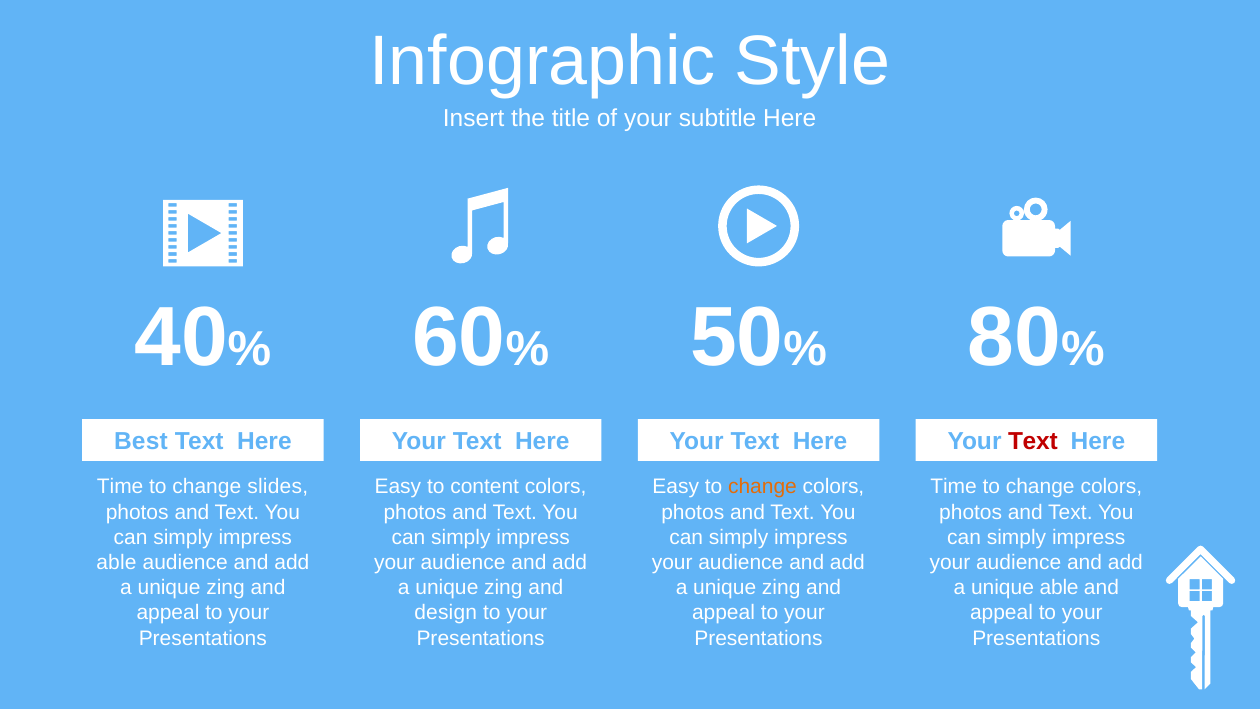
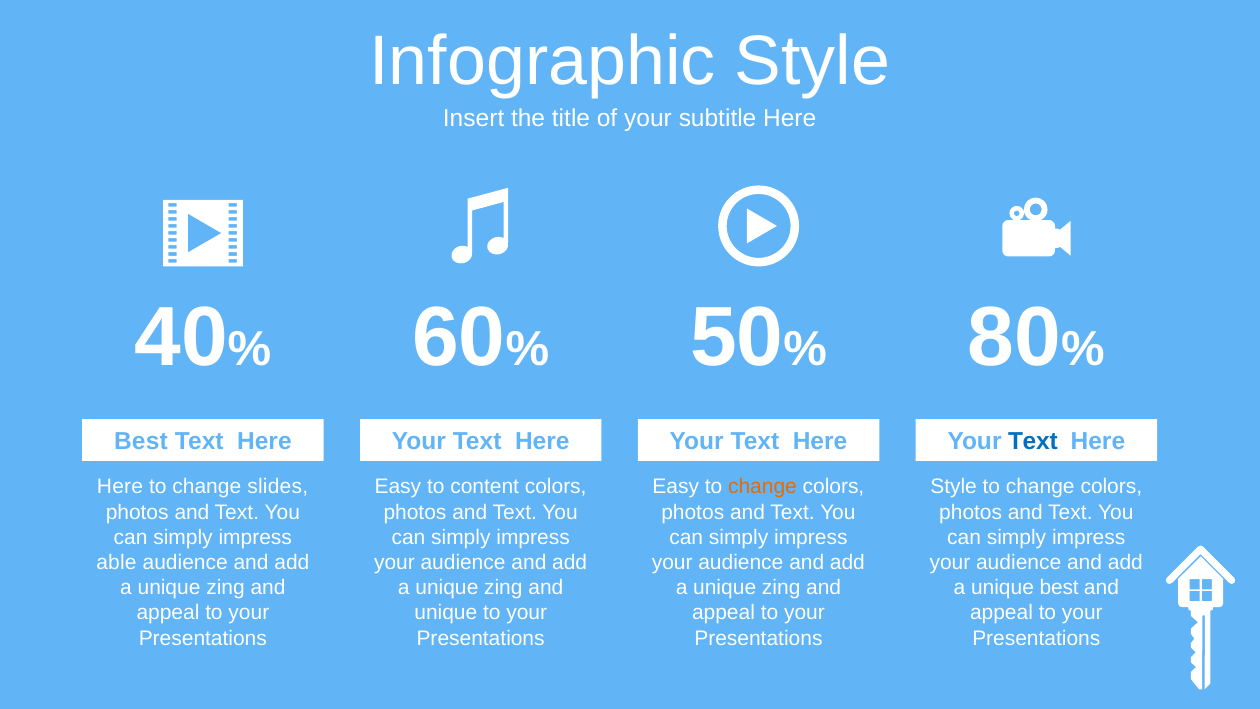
Text colour: red -> blue (1033, 442)
Time: Time -> Here (120, 487)
Time: Time -> Style (954, 487)
unique able: able -> best (1059, 588)
design: design -> unique (446, 613)
